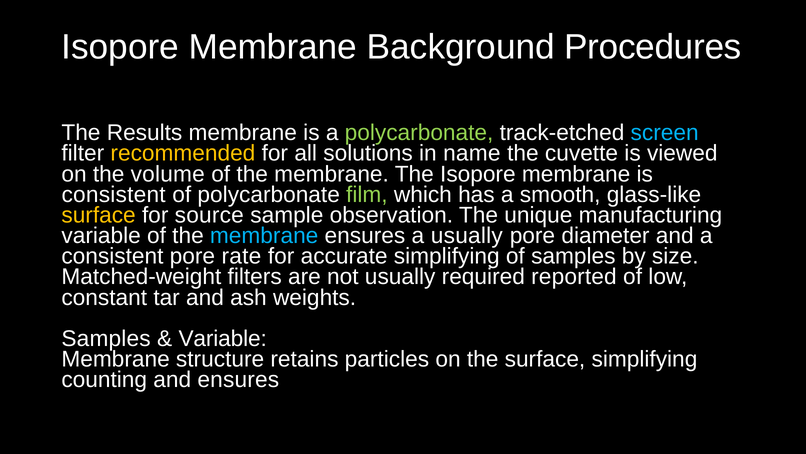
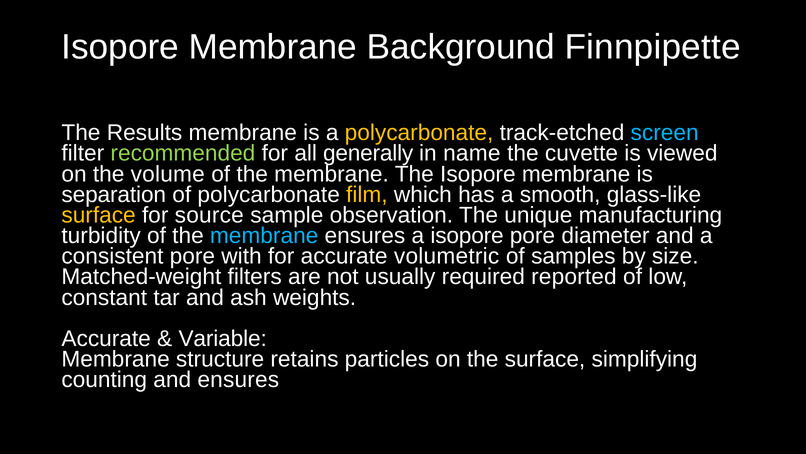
Procedures: Procedures -> Finnpipette (653, 47)
polycarbonate colour: light green -> yellow (419, 133)
recommended colour: yellow -> light green (183, 153)
solutions: solutions -> generally (368, 153)
consistent: consistent -> separation (114, 194)
film colour: light green -> yellow (367, 194)
variable: variable -> turbidity (101, 235)
a usually: usually -> isopore (467, 235)
rate: rate -> with (242, 256)
accurate simplifying: simplifying -> volumetric (447, 256)
Samples: Samples -> Accurate (106, 338)
